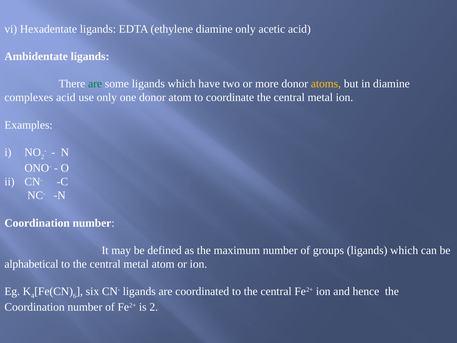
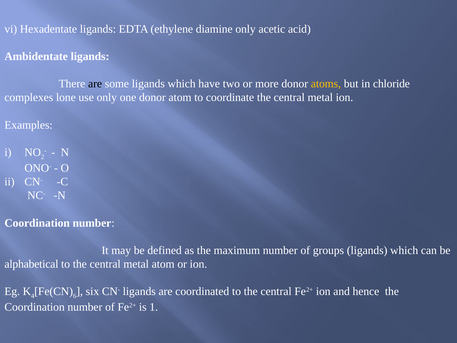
are colour: green -> black (95, 84)
in diamine: diamine -> chloride (391, 84)
complexes acid: acid -> lone (66, 97)
is 2: 2 -> 1 (154, 307)
